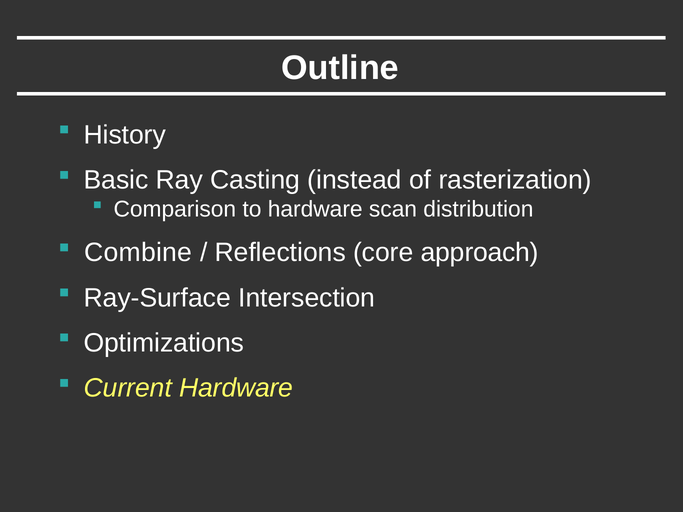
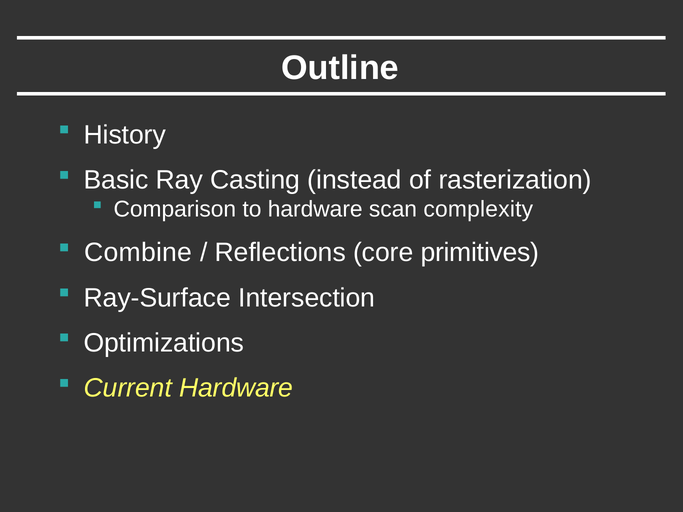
distribution: distribution -> complexity (478, 210)
approach: approach -> primitives (480, 253)
